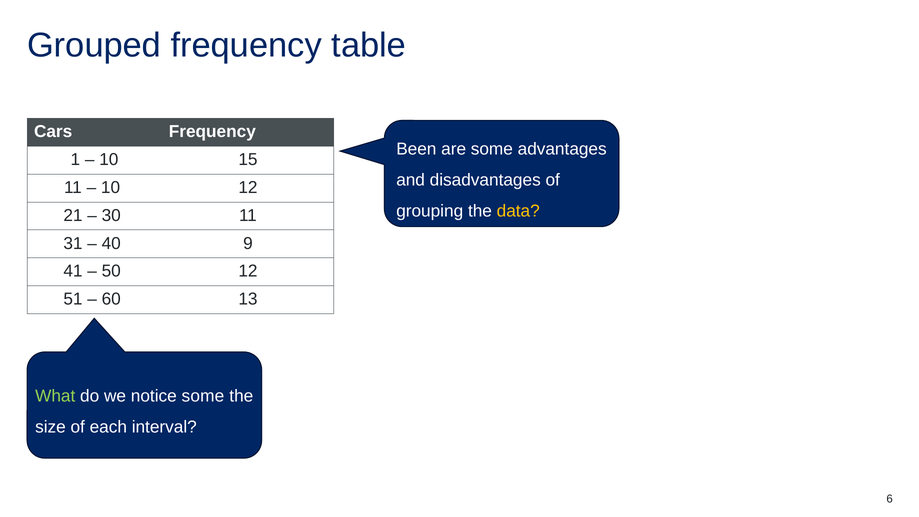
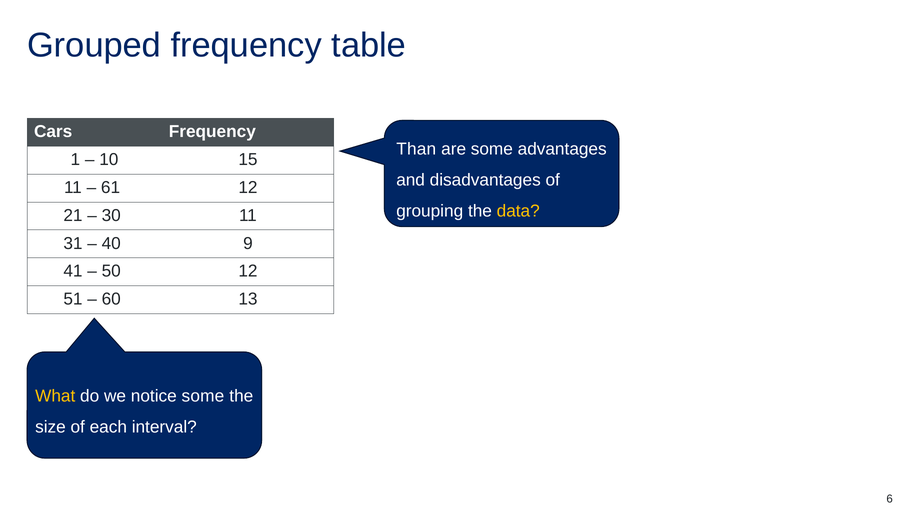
Been: Been -> Than (416, 149)
10: 10 -> 61 (111, 187)
What colour: light green -> yellow (55, 396)
